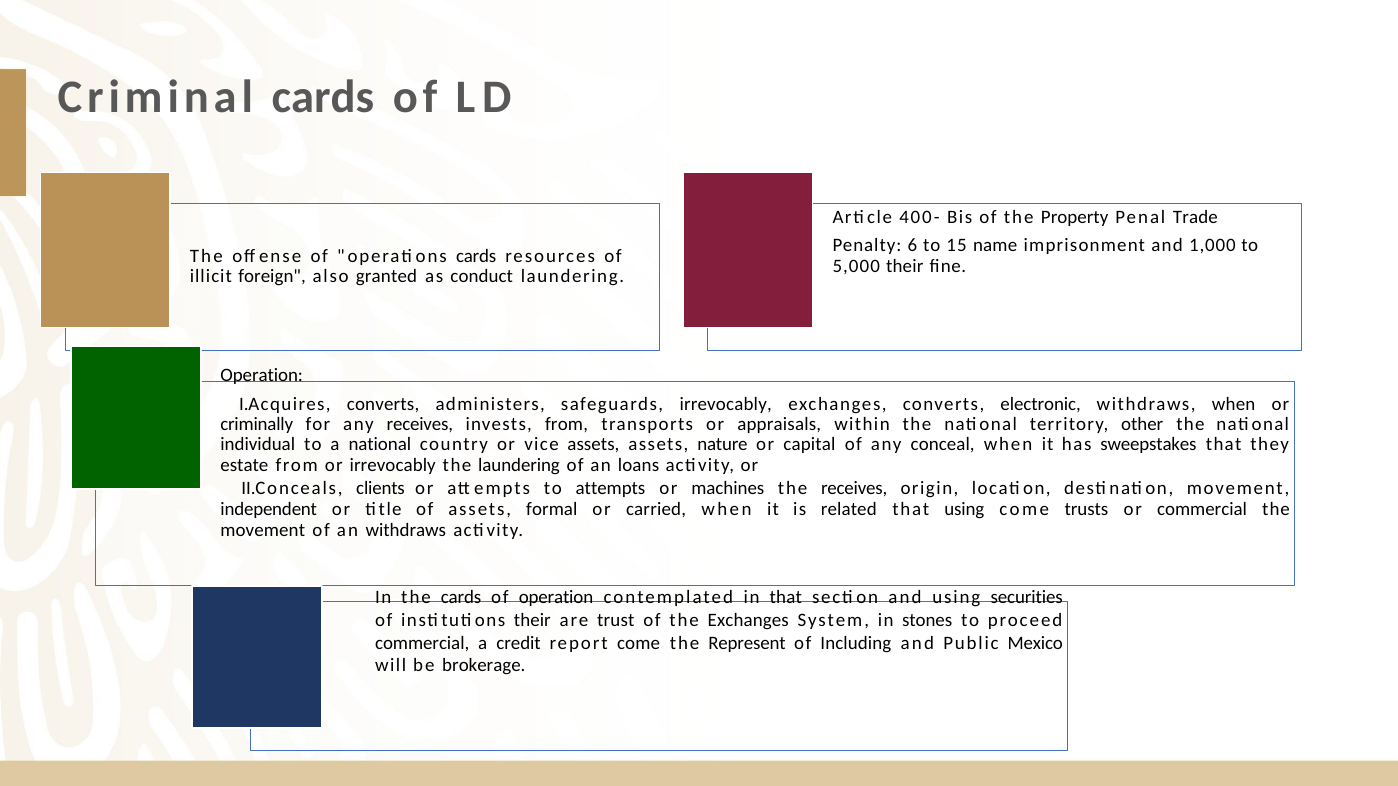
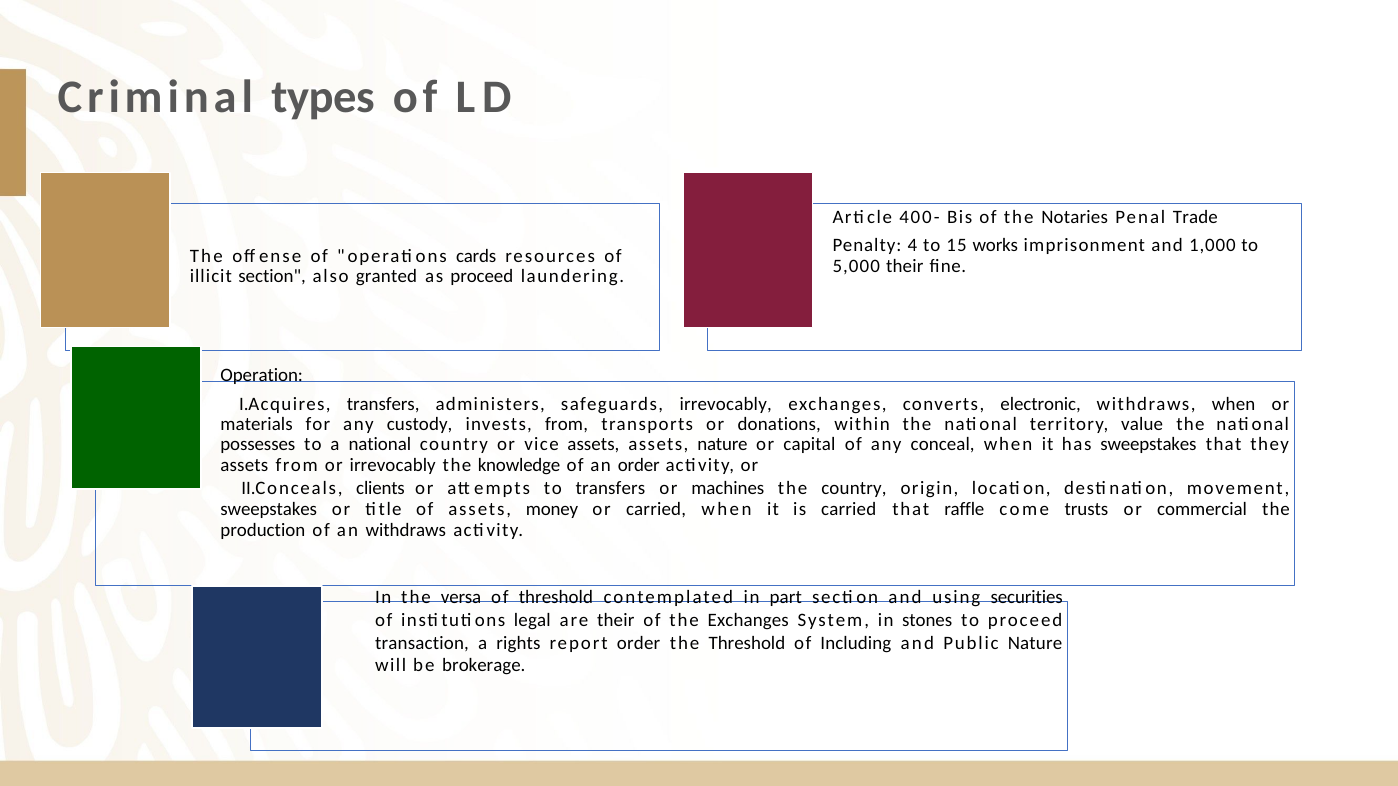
Criminal cards: cards -> types (323, 97)
Property: Property -> Notaries (1075, 217)
6: 6 -> 4 (912, 246)
name: name -> works (995, 246)
illicit foreign: foreign -> section (272, 276)
as conduct: conduct -> proceed (482, 276)
converts: converts -> transfers (383, 404)
criminally: criminally -> materials (257, 424)
any receives: receives -> custody (420, 424)
appraisals: appraisals -> donations (779, 424)
other: other -> value (1142, 424)
individual: individual -> possesses (258, 445)
estate: estate -> assets (244, 465)
the laundering: laundering -> knowledge (519, 465)
an loans: loans -> order (639, 465)
to attempts: attempts -> transfers (610, 489)
the receives: receives -> country (854, 489)
independent: independent -> sweepstakes (269, 509)
formal: formal -> money (552, 509)
is related: related -> carried (849, 509)
that using: using -> raffle (964, 509)
movement: movement -> production (263, 530)
the cards: cards -> versa (461, 598)
of operation: operation -> threshold (556, 598)
in that: that -> part (786, 598)
institutions their: their -> legal (532, 620)
are trust: trust -> their (616, 620)
commercial: commercial -> transaction (422, 643)
credit: credit -> rights (519, 643)
report come: come -> order (639, 643)
the Represent: Represent -> Threshold (747, 643)
Public Mexico: Mexico -> Nature (1035, 643)
